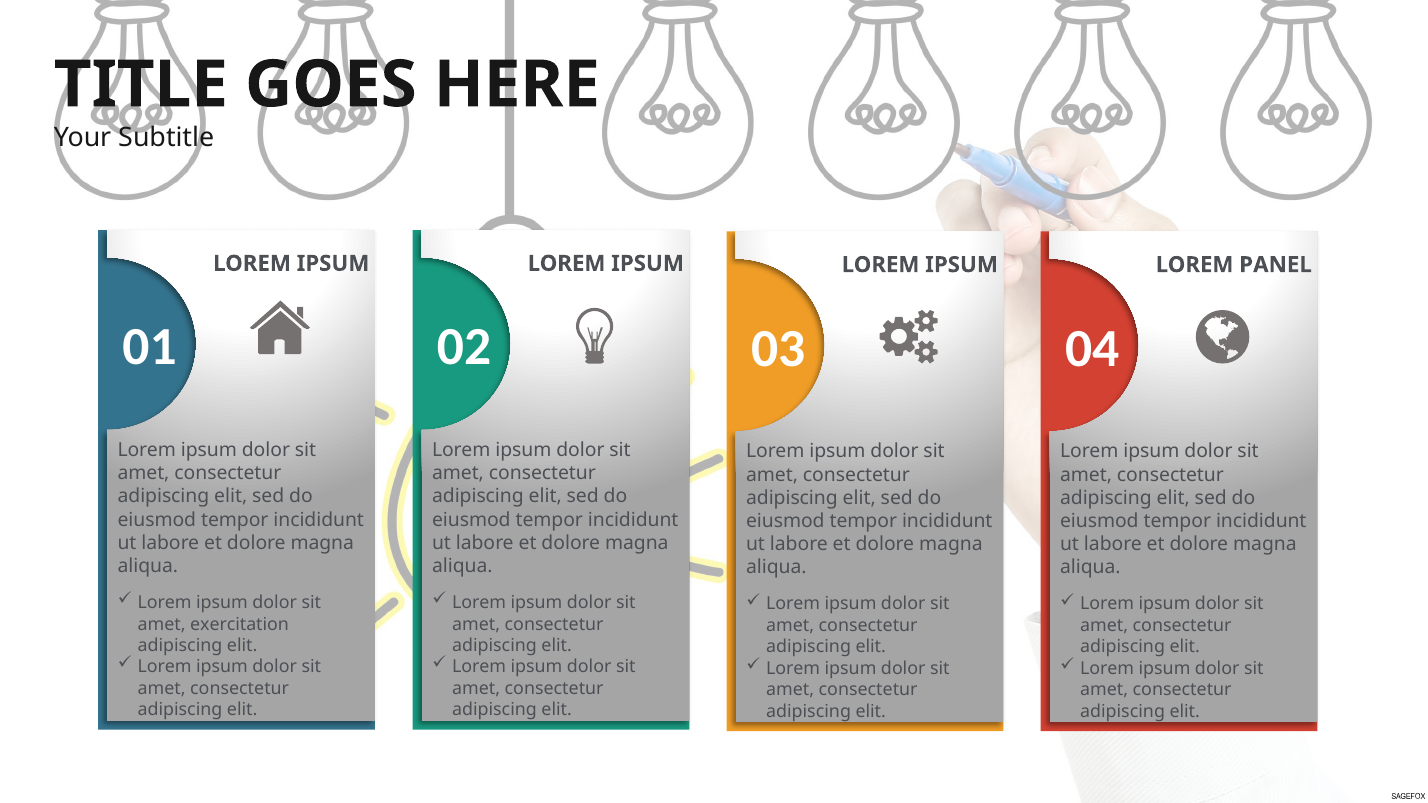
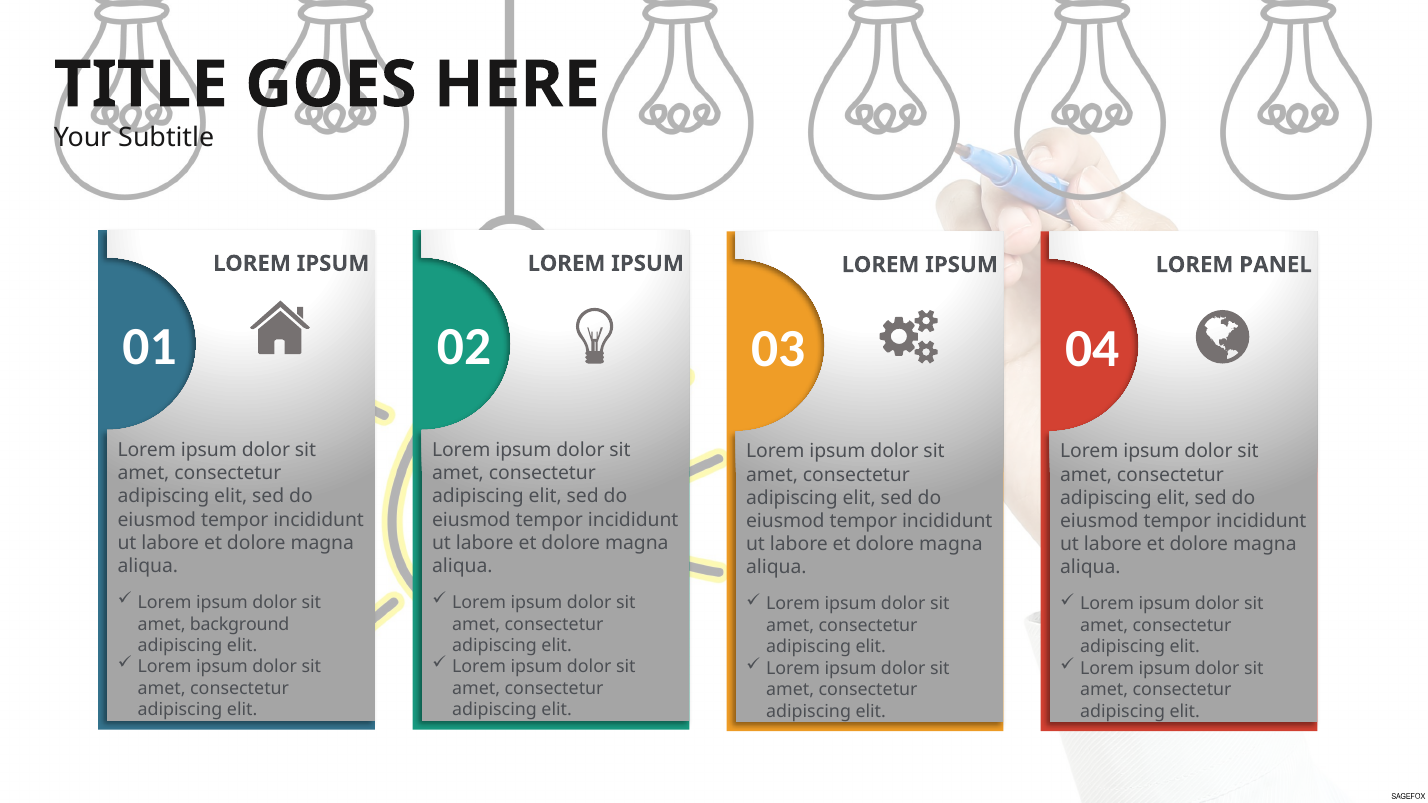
exercitation: exercitation -> background (240, 624)
